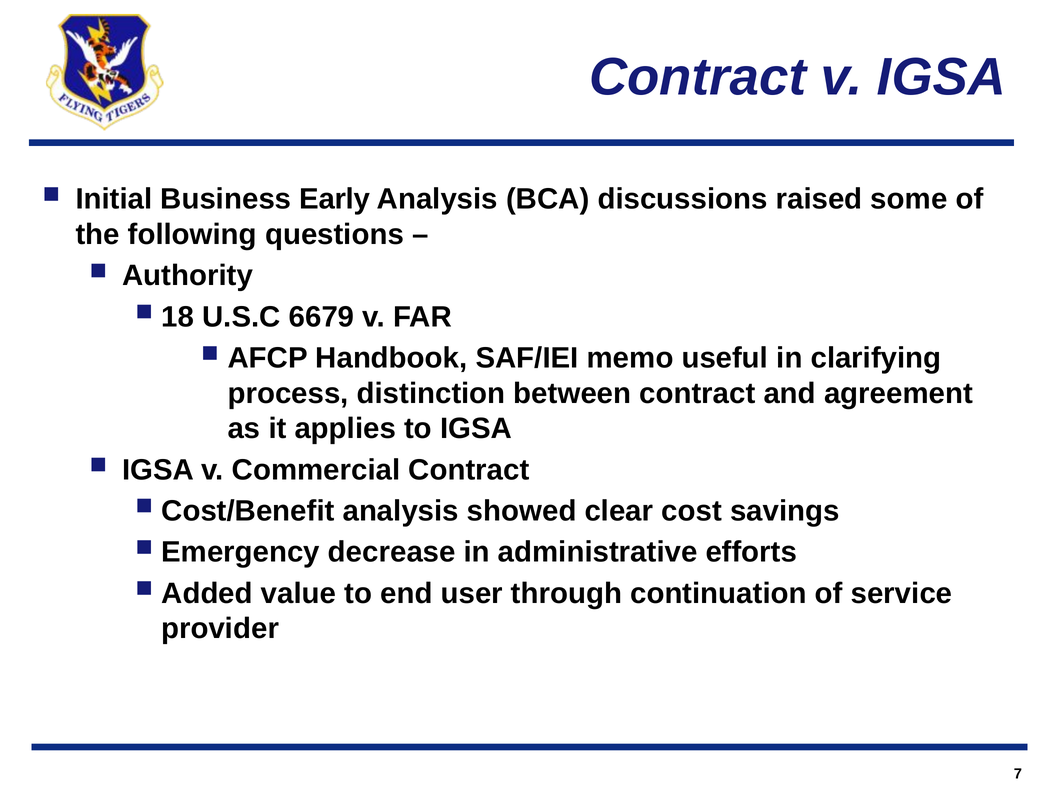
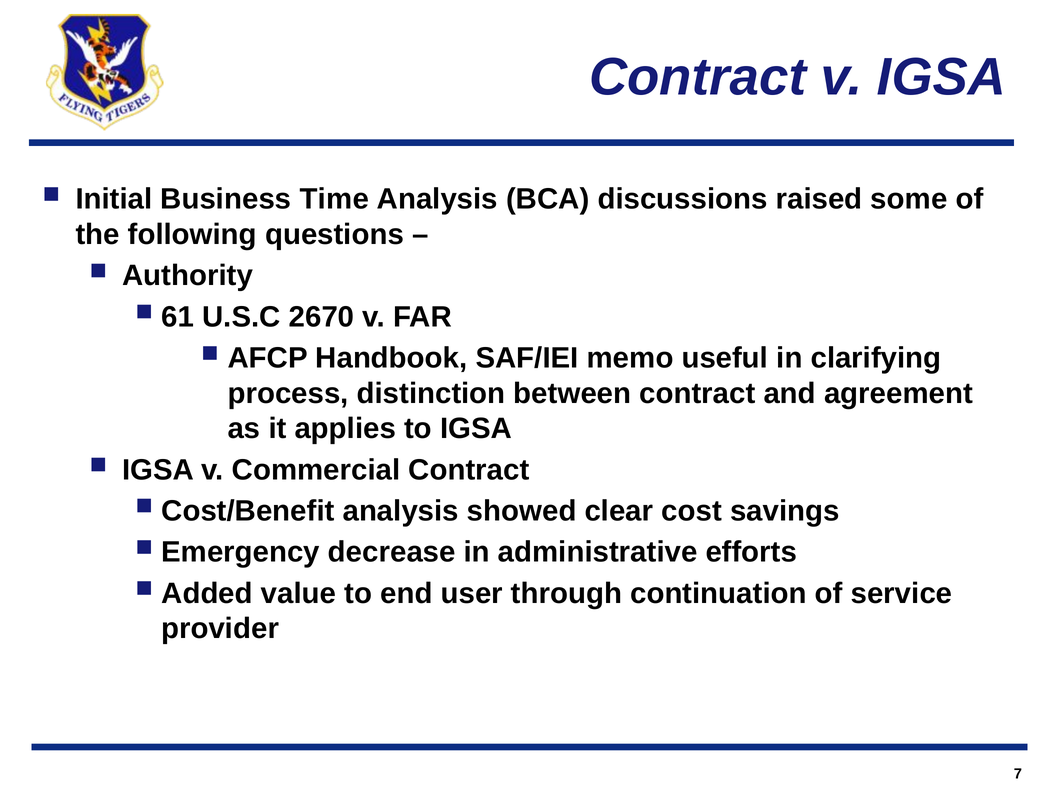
Early: Early -> Time (334, 199)
18: 18 -> 61 (178, 317)
6679: 6679 -> 2670 (322, 317)
